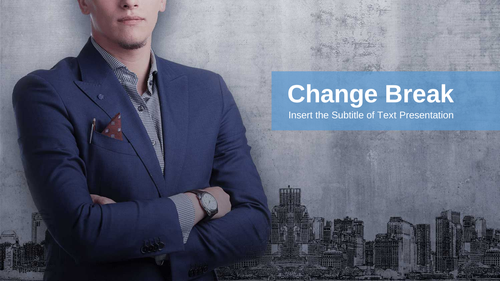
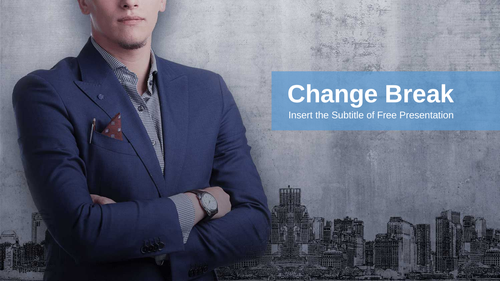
Text: Text -> Free (387, 115)
